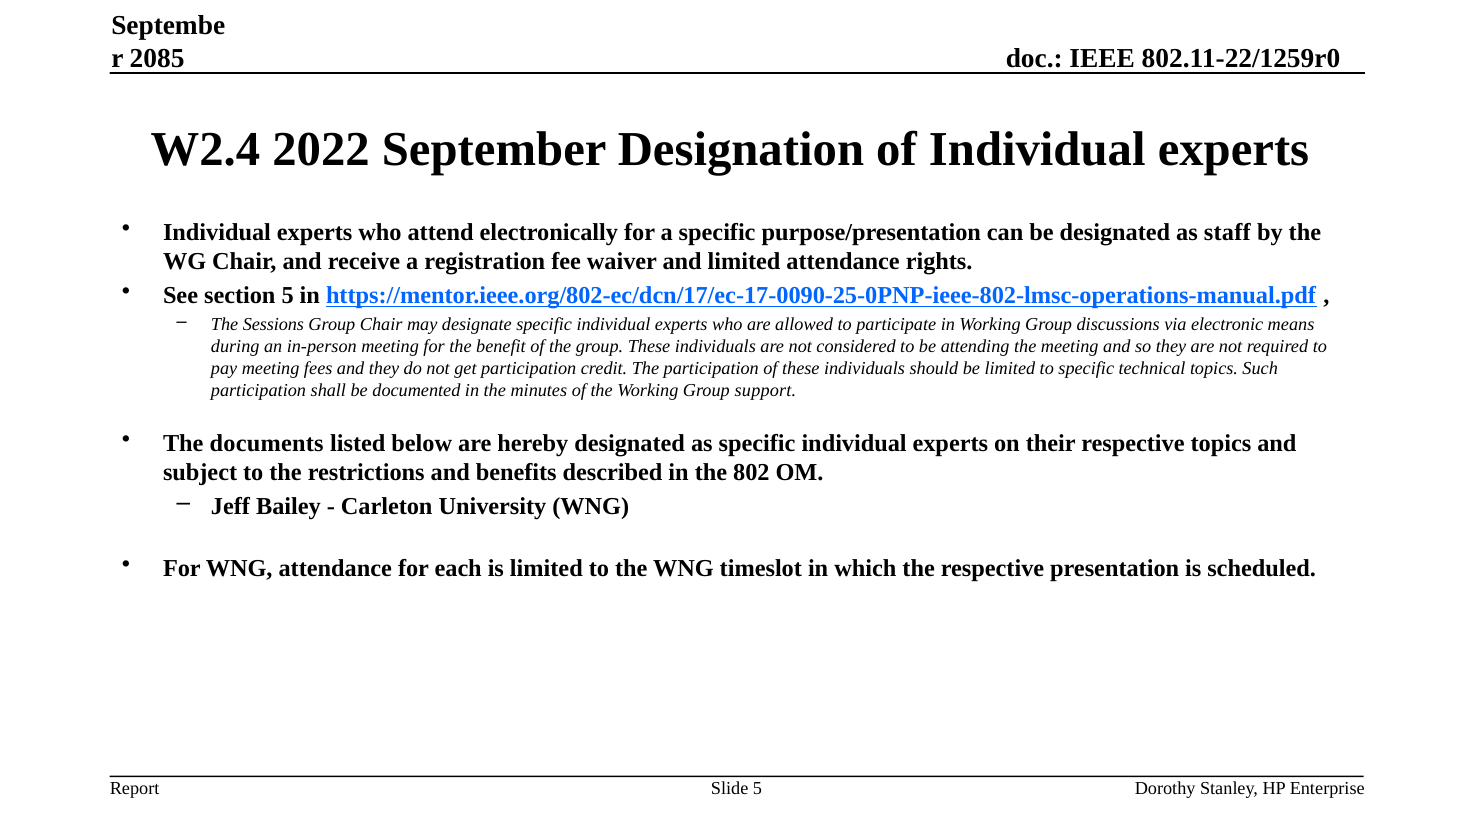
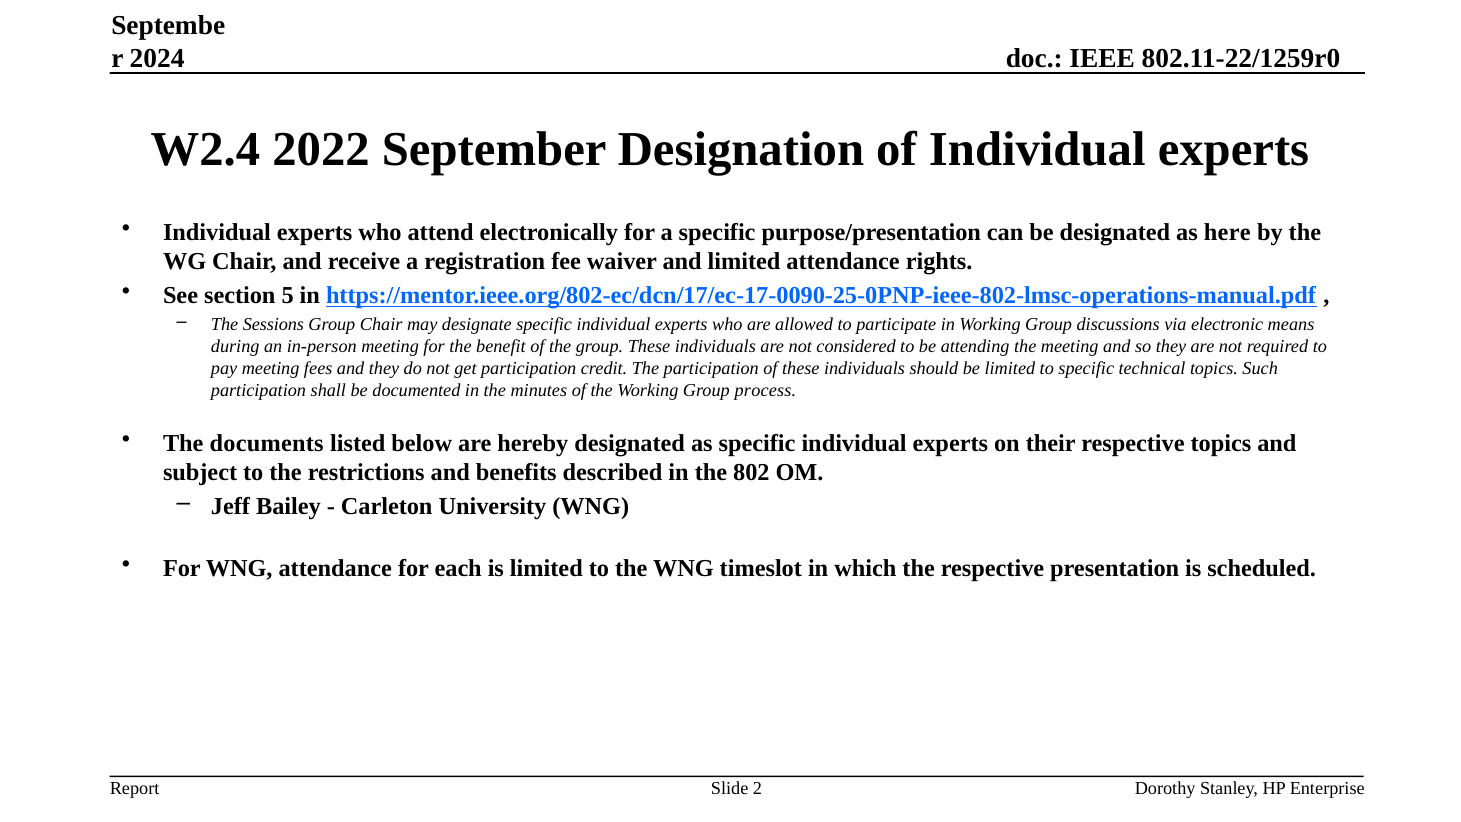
2085: 2085 -> 2024 (157, 58)
staff: staff -> here (1227, 233)
support: support -> process (765, 390)
Slide 5: 5 -> 2 (758, 788)
